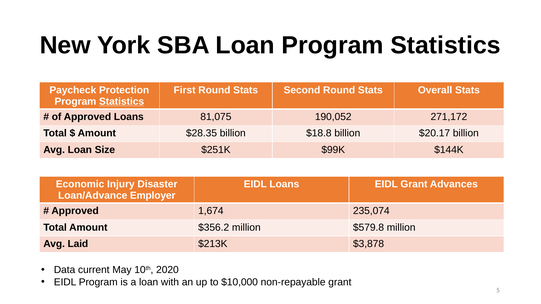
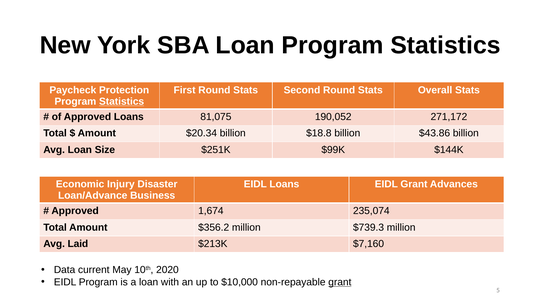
$28.35: $28.35 -> $20.34 (202, 133)
$20.17: $20.17 -> $43.86 (435, 133)
Employer: Employer -> Business (153, 196)
$579.8: $579.8 -> $739.3 (369, 228)
$3,878: $3,878 -> $7,160 (369, 244)
grant underline: none -> present (340, 282)
